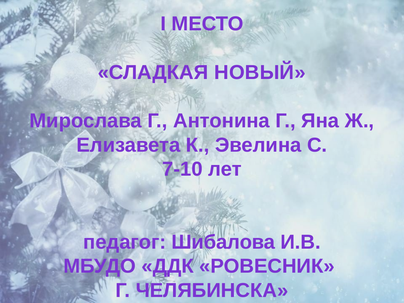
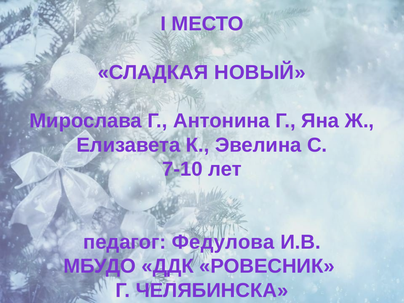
Шибалова: Шибалова -> Федулова (223, 242)
